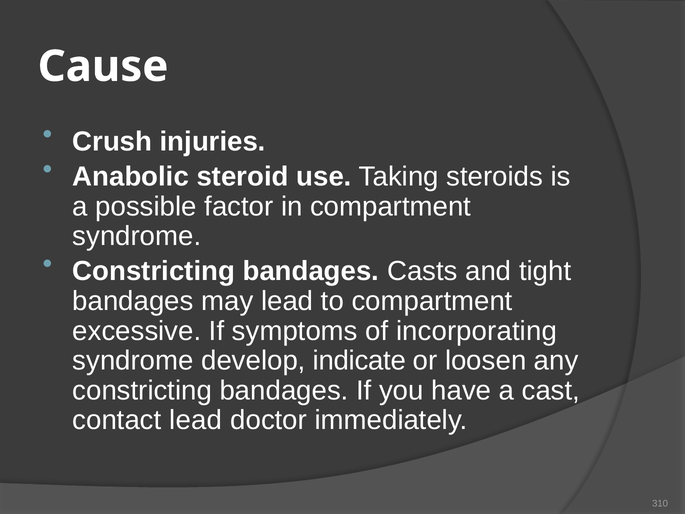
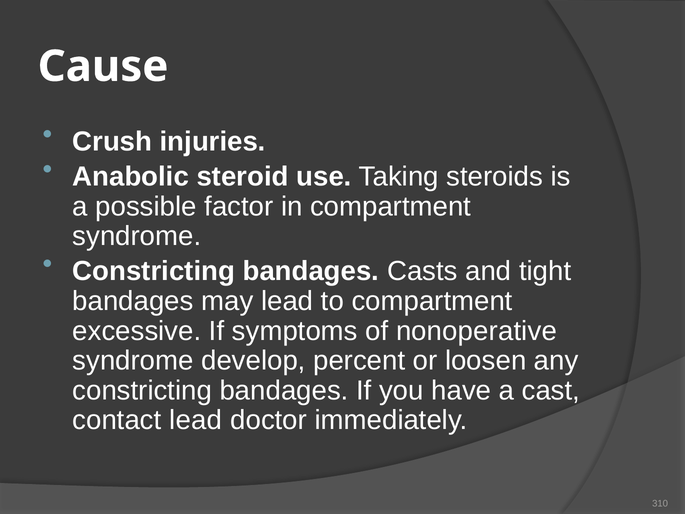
incorporating: incorporating -> nonoperative (476, 331)
indicate: indicate -> percent (359, 361)
